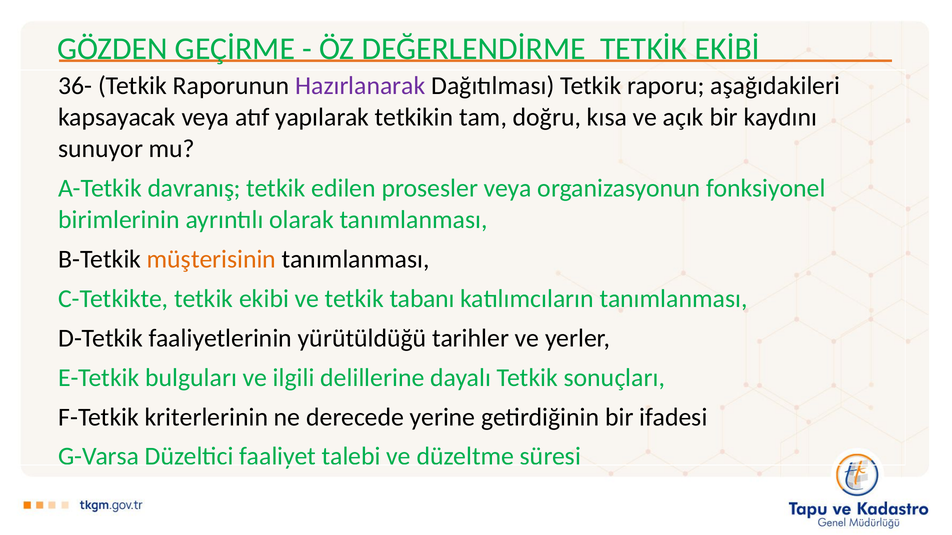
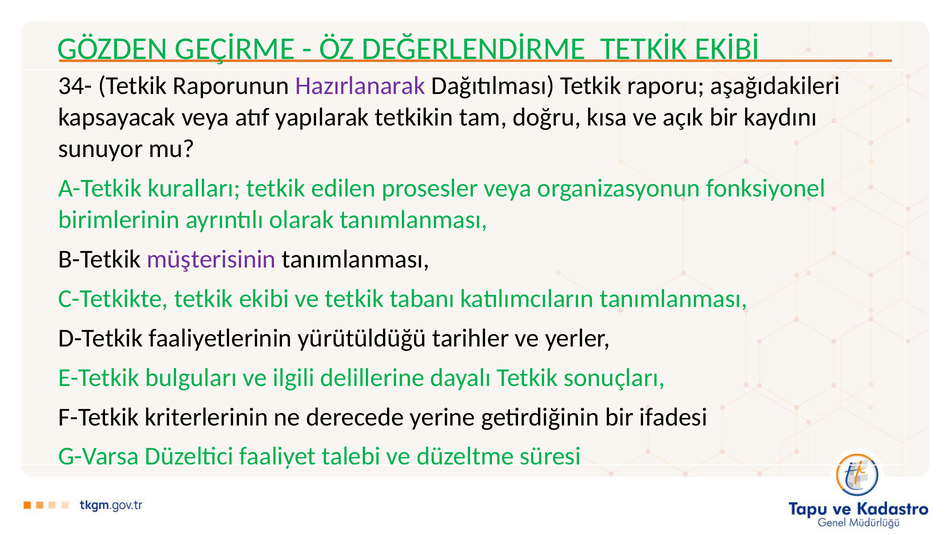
36-: 36- -> 34- (75, 86)
davranış: davranış -> kuralları (194, 189)
müşterisinin colour: orange -> purple (211, 260)
